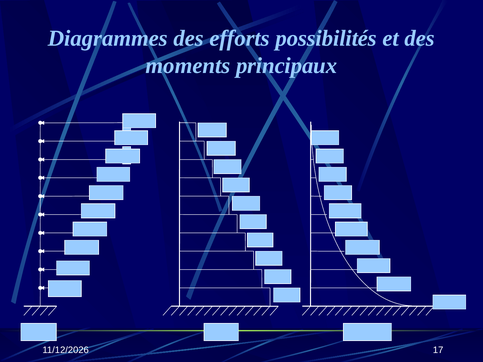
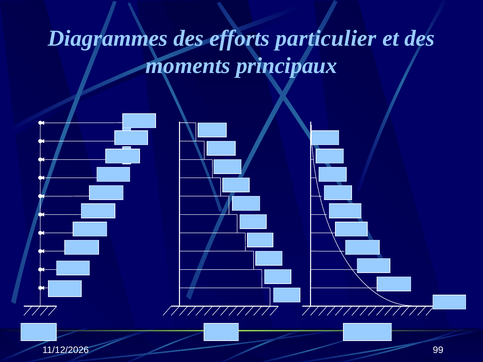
possibilités: possibilités -> particulier (326, 38)
17: 17 -> 99 (438, 350)
